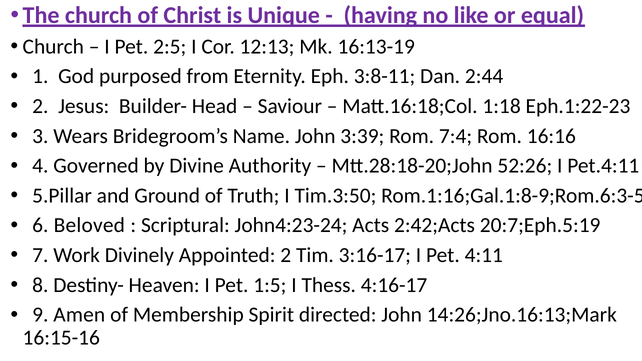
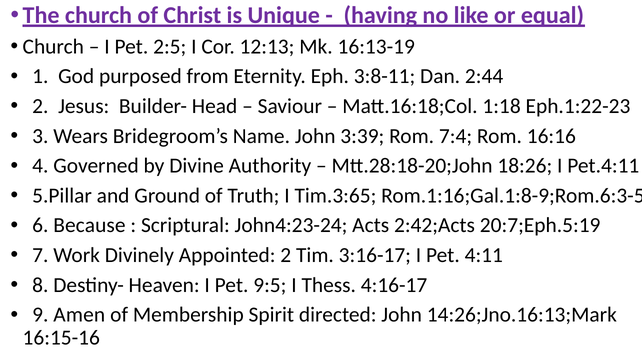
52:26: 52:26 -> 18:26 (525, 166)
Tim.3:50: Tim.3:50 -> Tim.3:65 (335, 196)
Beloved: Beloved -> Because (89, 225)
1:5: 1:5 -> 9:5 (270, 285)
